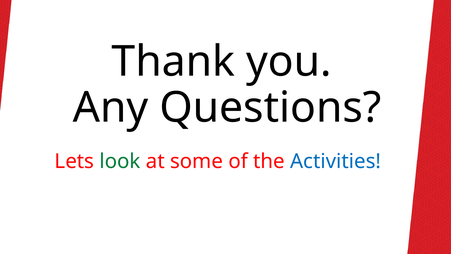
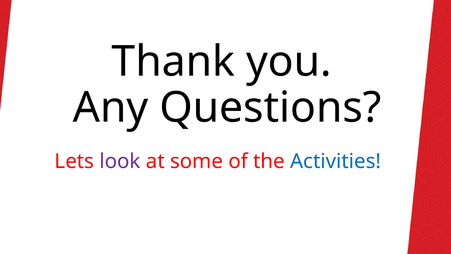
look colour: green -> purple (120, 161)
